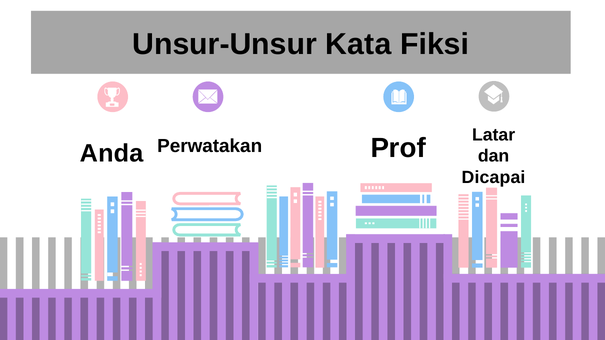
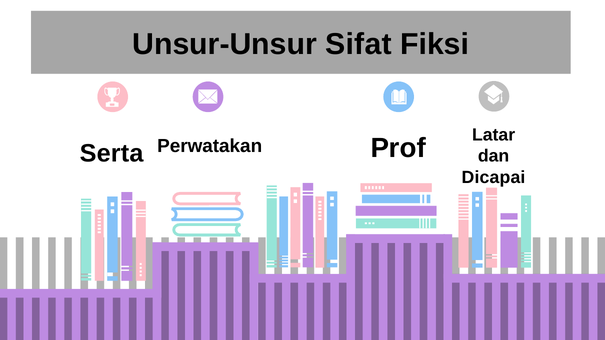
Kata: Kata -> Sifat (358, 44)
Anda: Anda -> Serta (112, 154)
